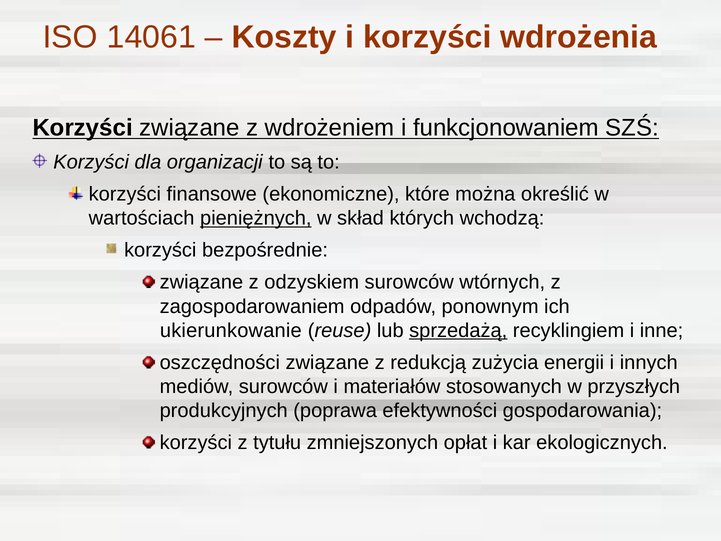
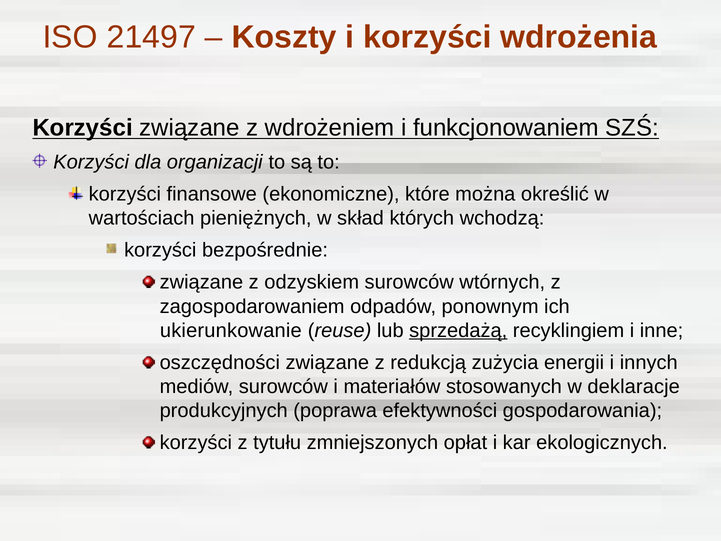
14061: 14061 -> 21497 (151, 37)
pieniężnych underline: present -> none (256, 218)
przyszłych: przyszłych -> deklaracje (634, 386)
